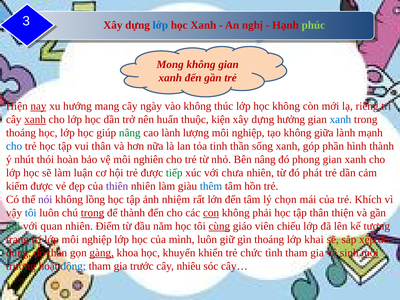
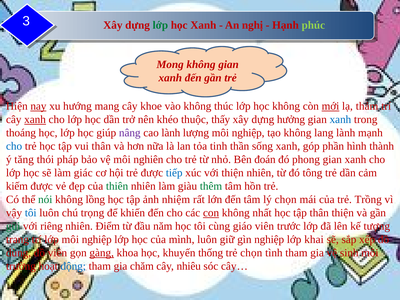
lớp colour: blue -> green (160, 25)
ngày: ngày -> khoe (151, 106)
mới underline: none -> present (330, 106)
riêng: riêng -> thảm (367, 106)
huấn: huấn -> khéo (168, 119)
kiện: kiện -> thấy (221, 119)
nâng colour: green -> purple (130, 133)
giữa: giữa -> lang (324, 133)
nhút: nhút -> tăng (24, 159)
hoàn: hoàn -> pháp (68, 159)
Bên nâng: nâng -> đoán (265, 159)
luận: luận -> giác (83, 173)
tiếp colour: green -> blue (174, 173)
với chưa: chưa -> thiện (233, 173)
phát: phát -> tông (312, 173)
thiên colour: purple -> green (117, 186)
thêm colour: blue -> green (211, 186)
nói colour: purple -> green (45, 199)
Khích: Khích -> Trồng (368, 199)
trọng underline: present -> none (93, 213)
để thành: thành -> khiến (133, 213)
phải: phải -> nhất (262, 213)
quan: quan -> riêng (52, 226)
cùng underline: present -> none (219, 226)
chiếu: chiếu -> trước (289, 226)
gìn thoáng: thoáng -> nghiệp (269, 239)
đồ thần: thần -> viên (57, 253)
khiển: khiển -> thống (211, 253)
trẻ chức: chức -> chọn (251, 253)
môi underline: present -> none (370, 253)
trước: trước -> chăm (142, 266)
